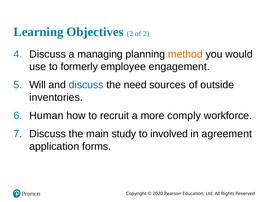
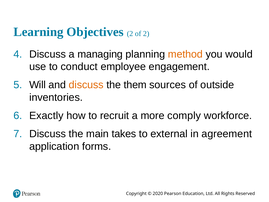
formerly: formerly -> conduct (79, 67)
discuss colour: blue -> orange (86, 85)
need: need -> them (135, 85)
Human: Human -> Exactly (46, 116)
study: study -> takes (124, 134)
involved: involved -> external (169, 134)
